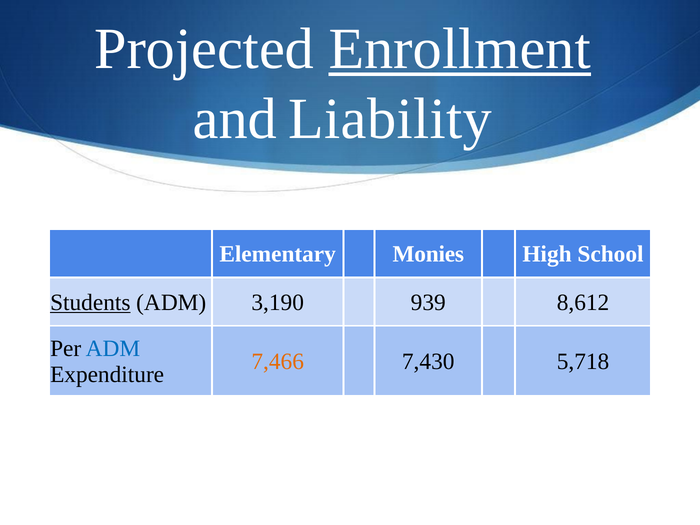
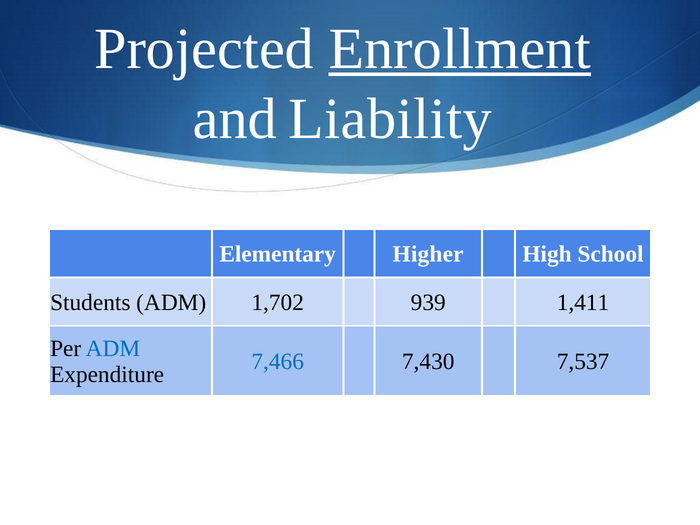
Monies: Monies -> Higher (428, 254)
Students underline: present -> none (90, 302)
3,190: 3,190 -> 1,702 (278, 302)
8,612: 8,612 -> 1,411 (583, 302)
7,466 colour: orange -> blue (278, 362)
5,718: 5,718 -> 7,537 (583, 362)
